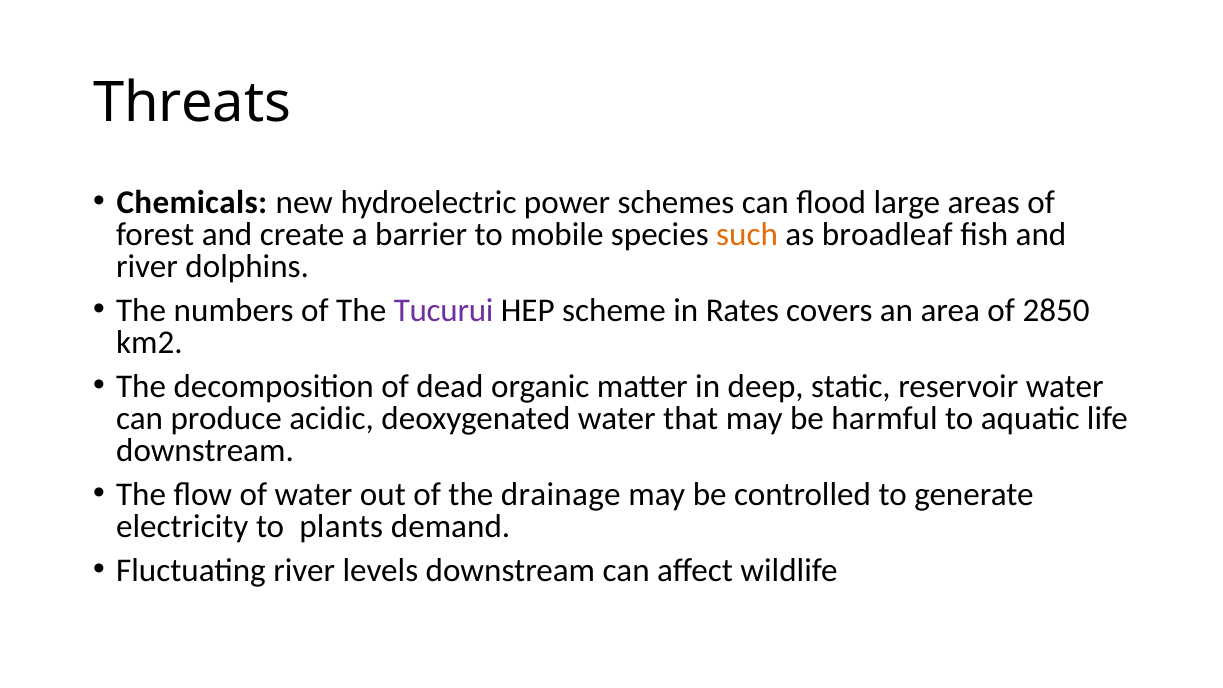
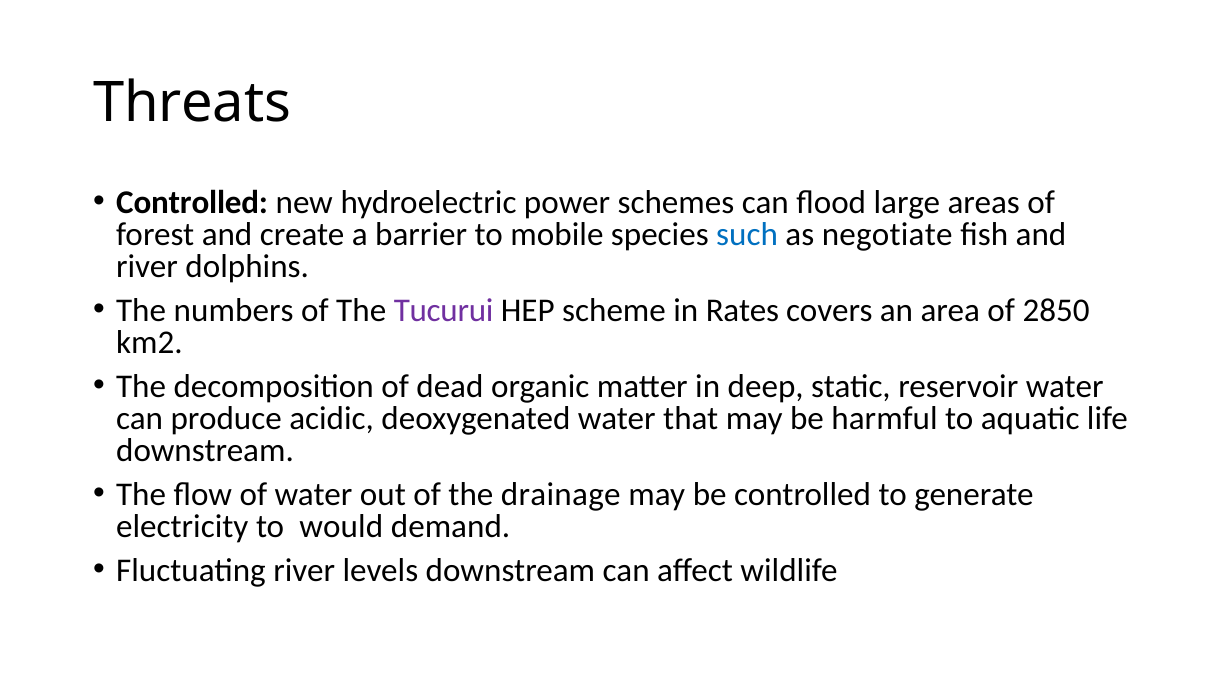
Chemicals: Chemicals -> Controlled (192, 203)
such colour: orange -> blue (747, 235)
broadleaf: broadleaf -> negotiate (887, 235)
plants: plants -> would (341, 526)
